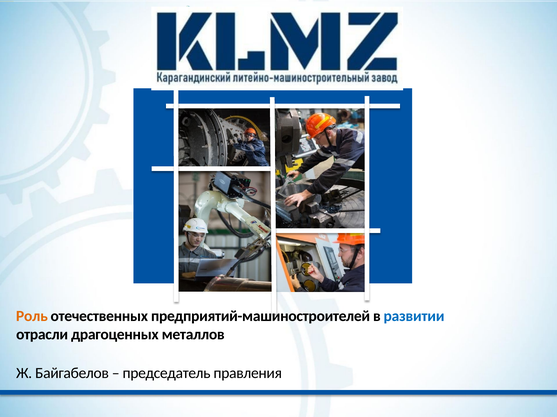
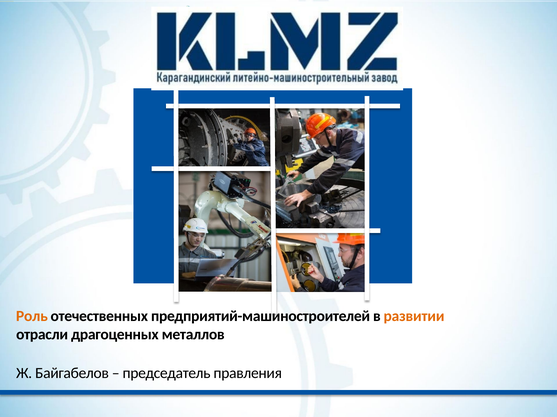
развитии colour: blue -> orange (414, 317)
